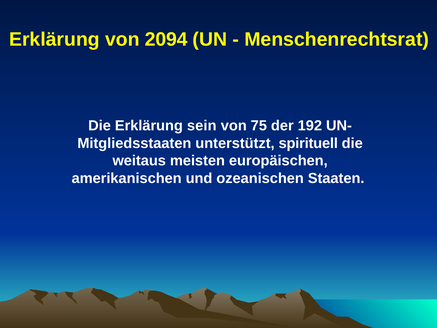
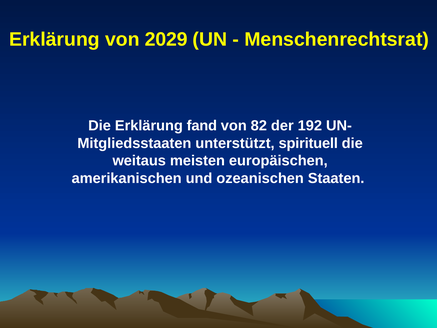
2094: 2094 -> 2029 (166, 39)
sein: sein -> fand (202, 126)
75: 75 -> 82 (259, 126)
